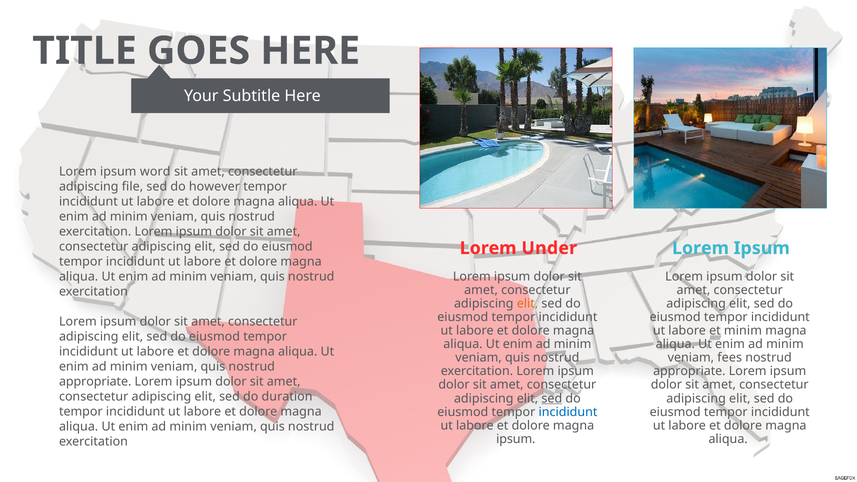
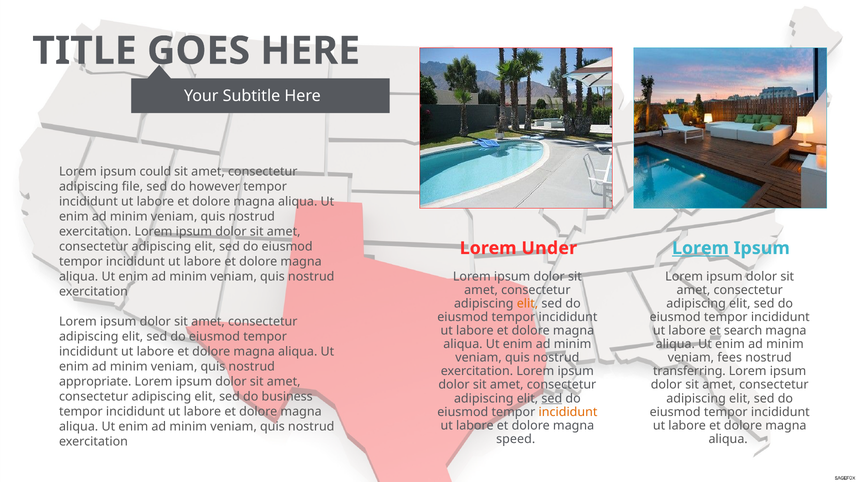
word: word -> could (155, 172)
Lorem underline: none -> present (701, 248)
et minim: minim -> search (743, 331)
appropriate: appropriate -> transferring (689, 371)
duration: duration -> business (287, 397)
incididunt colour: blue -> orange (568, 412)
ipsum: ipsum -> speed (516, 439)
